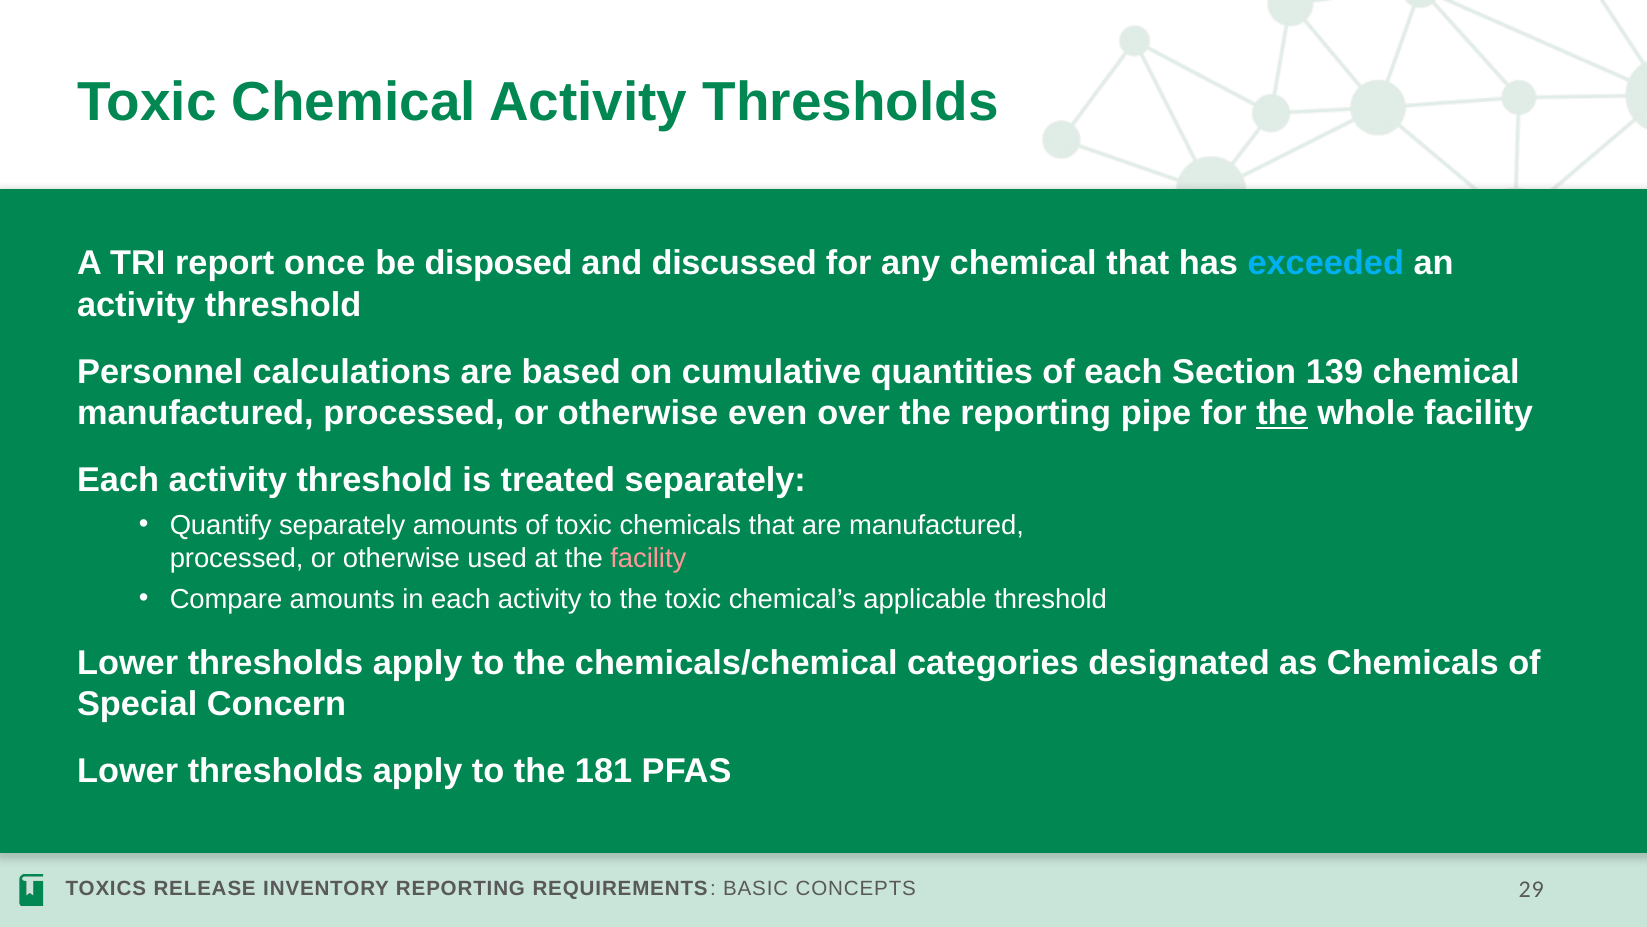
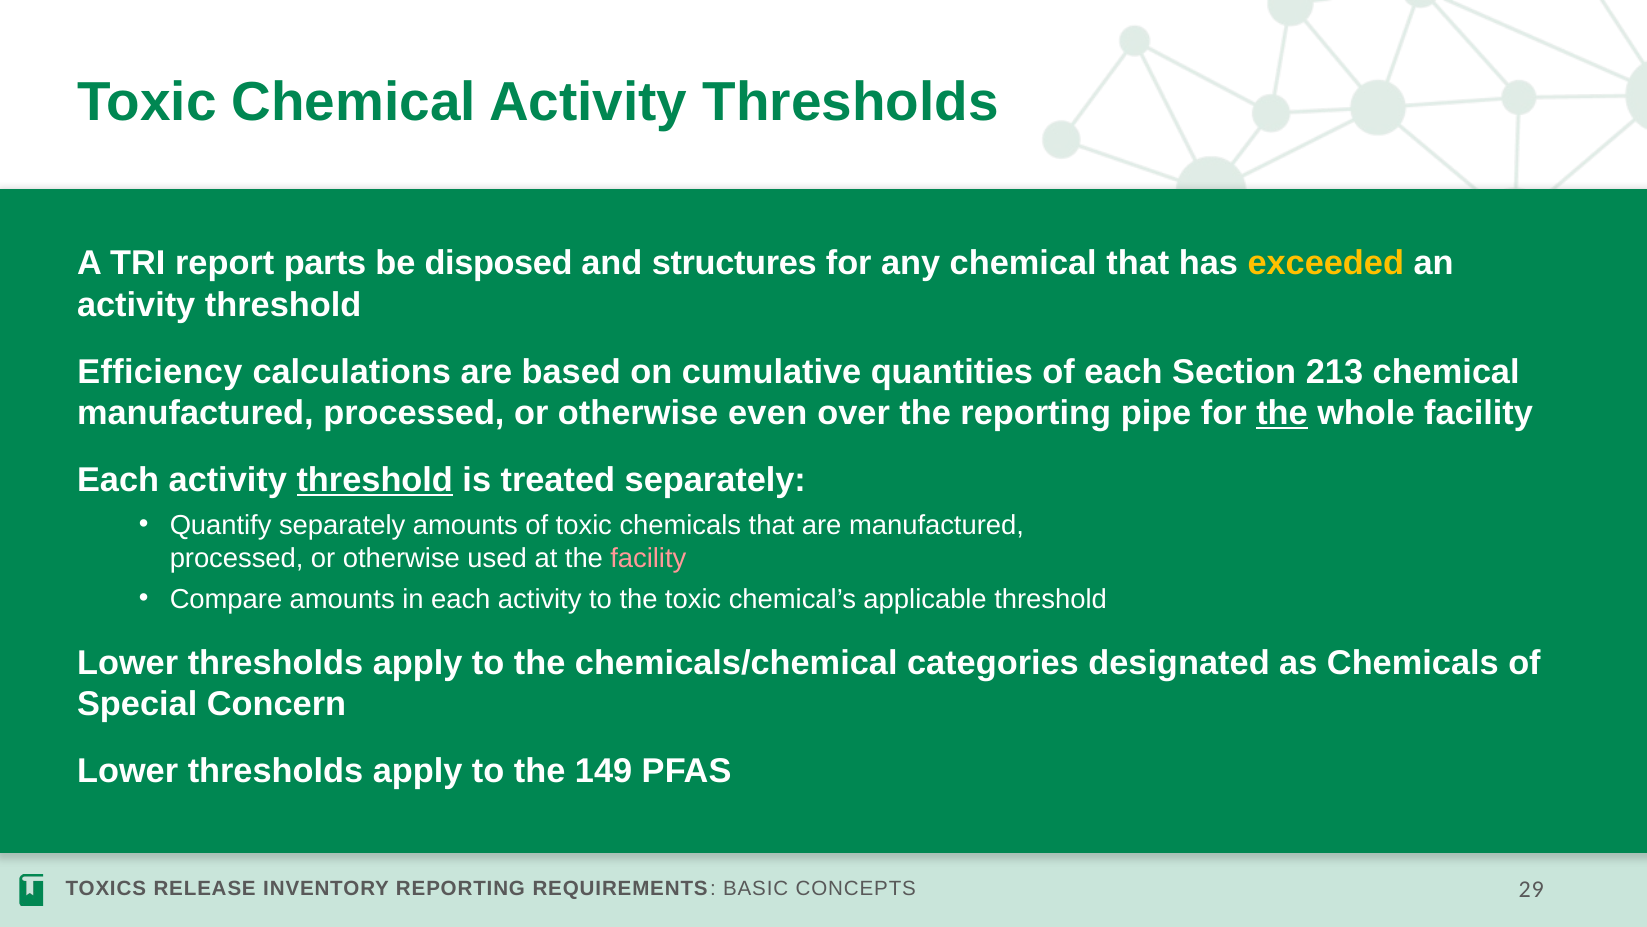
once: once -> parts (325, 263)
discussed: discussed -> structures (734, 263)
exceeded colour: light blue -> yellow (1326, 263)
Personnel: Personnel -> Efficiency (160, 371)
139: 139 -> 213 (1334, 371)
threshold underline: none -> present (375, 480)
181: 181 -> 149 (604, 771)
